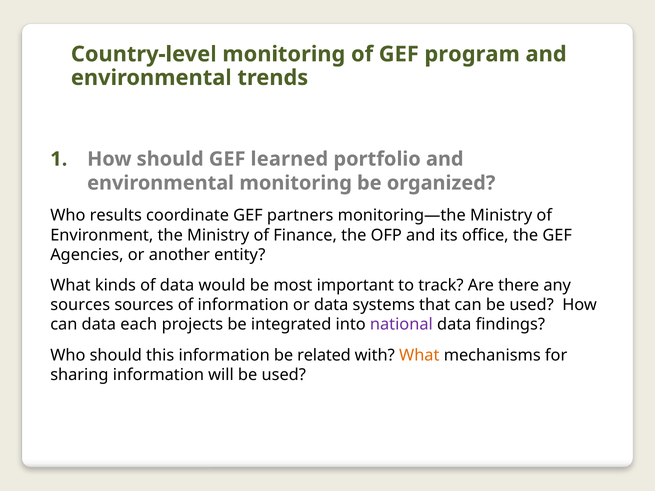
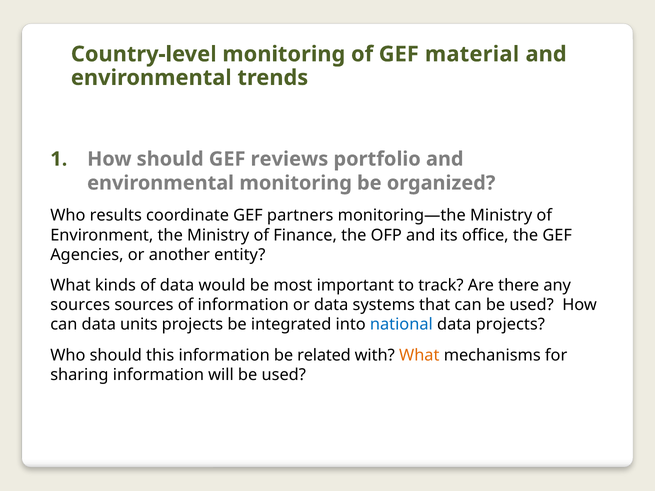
program: program -> material (472, 54)
learned: learned -> reviews (289, 159)
each: each -> units (139, 325)
national colour: purple -> blue (401, 325)
data findings: findings -> projects (510, 325)
